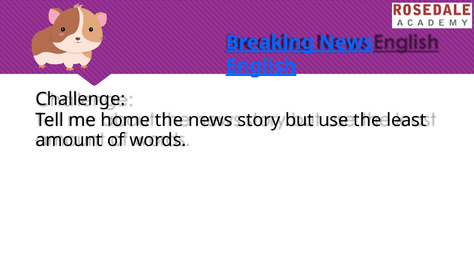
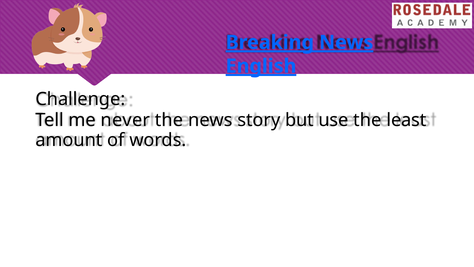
home: home -> never (125, 120)
